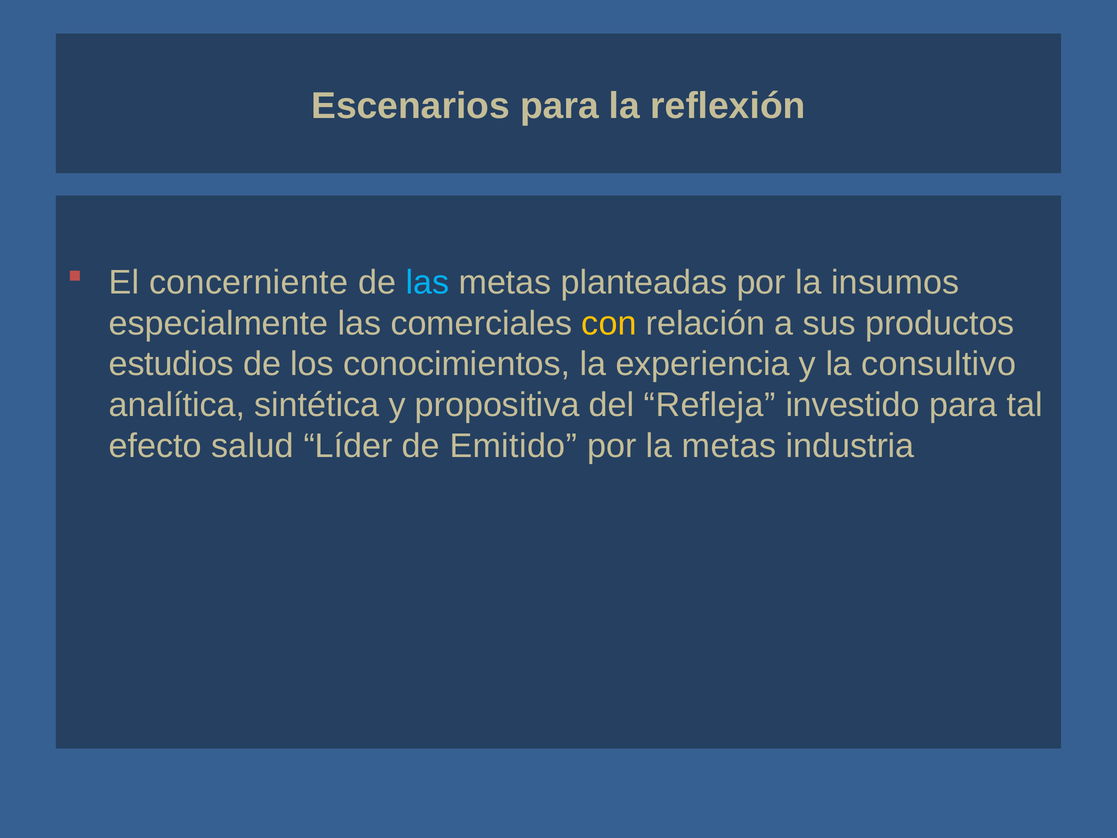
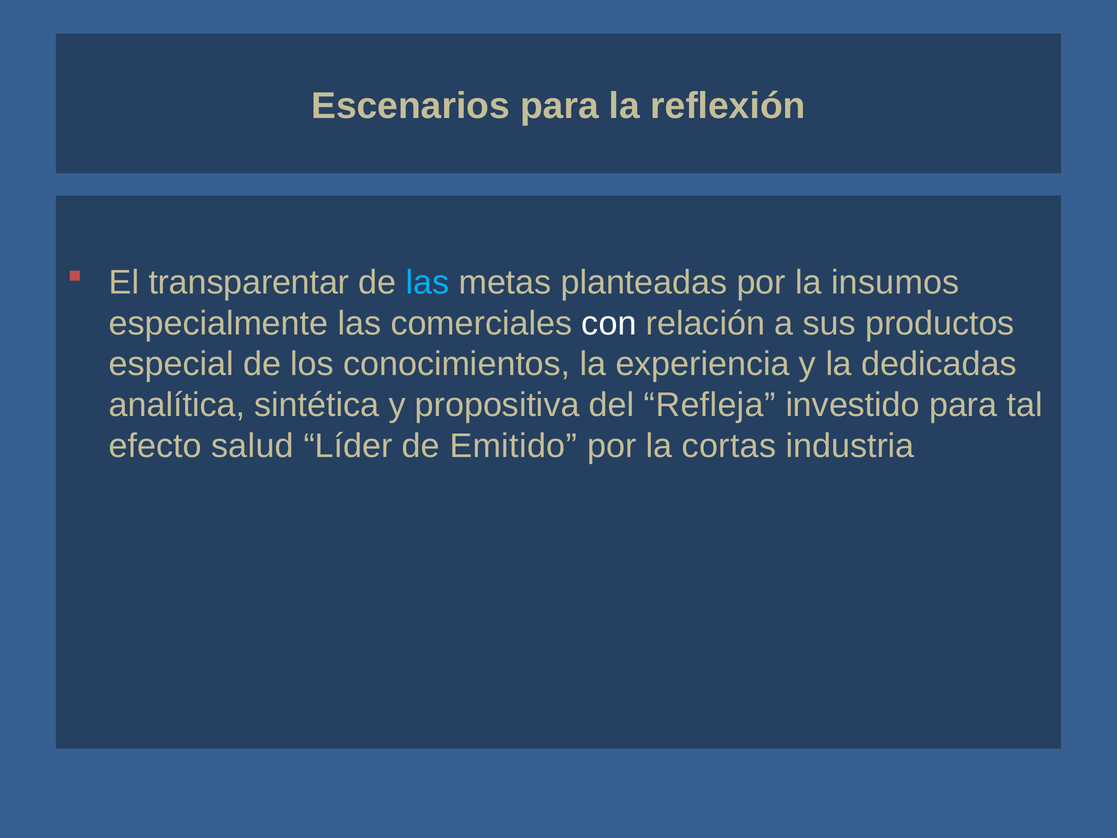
concerniente: concerniente -> transparentar (249, 282)
con colour: yellow -> white (609, 323)
estudios: estudios -> especial (171, 364)
consultivo: consultivo -> dedicadas (939, 364)
la metas: metas -> cortas (729, 446)
